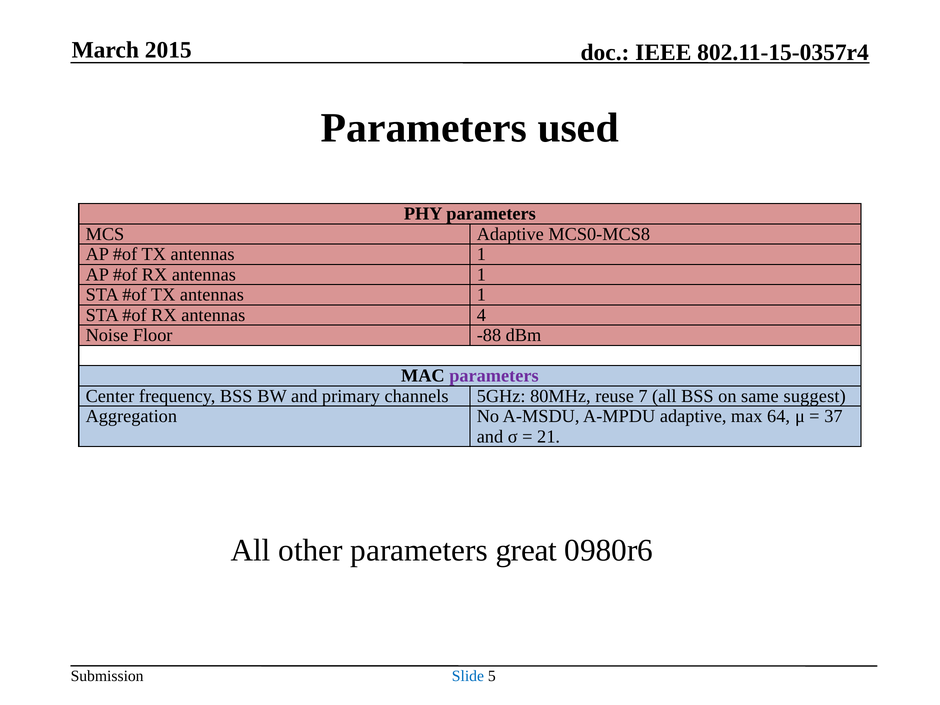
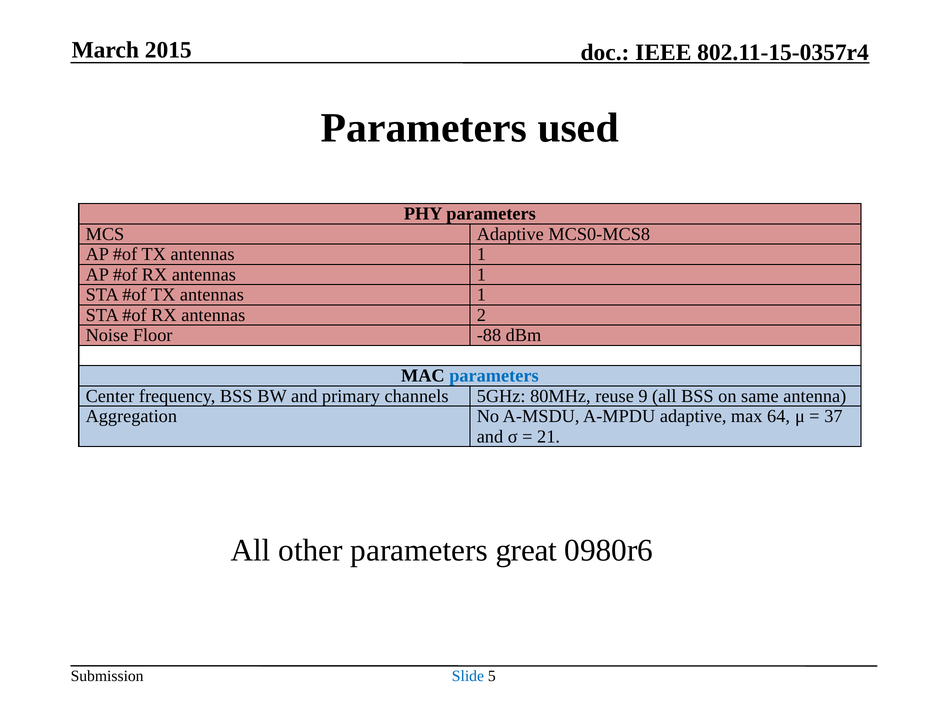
4: 4 -> 2 (481, 315)
parameters colour: purple -> blue (494, 376)
7: 7 -> 9 (643, 396)
suggest: suggest -> antenna (815, 396)
